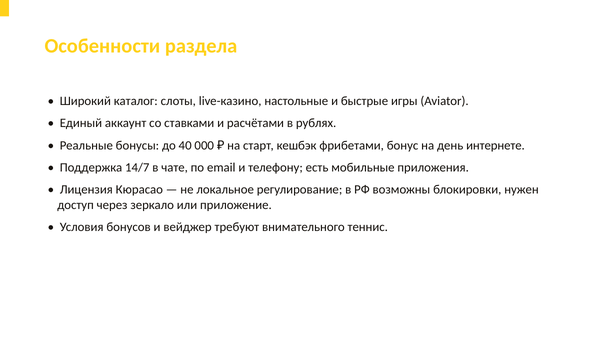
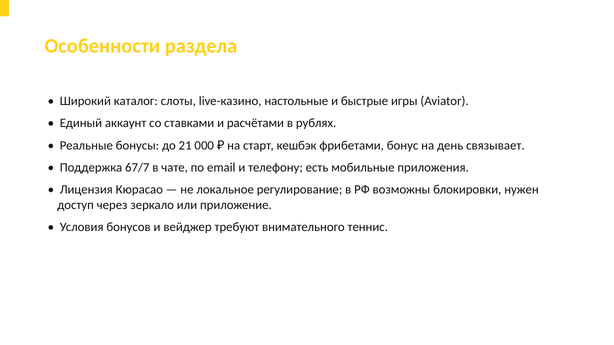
40: 40 -> 21 (185, 146)
интернете: интернете -> связывает (495, 146)
14/7: 14/7 -> 67/7 (137, 168)
